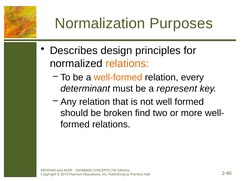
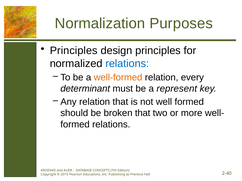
Describes: Describes -> Principles (74, 51)
relations colour: orange -> blue (127, 64)
broken find: find -> that (143, 113)
